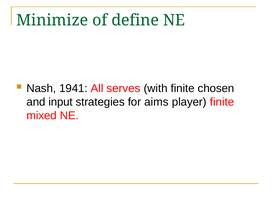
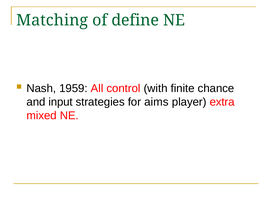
Minimize: Minimize -> Matching (52, 20)
1941: 1941 -> 1959 (73, 88)
serves: serves -> control (123, 88)
chosen: chosen -> chance (216, 88)
player finite: finite -> extra (222, 102)
